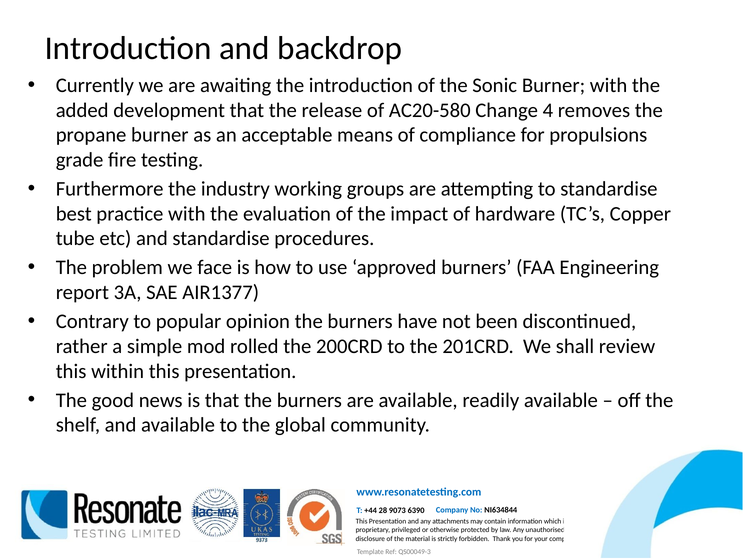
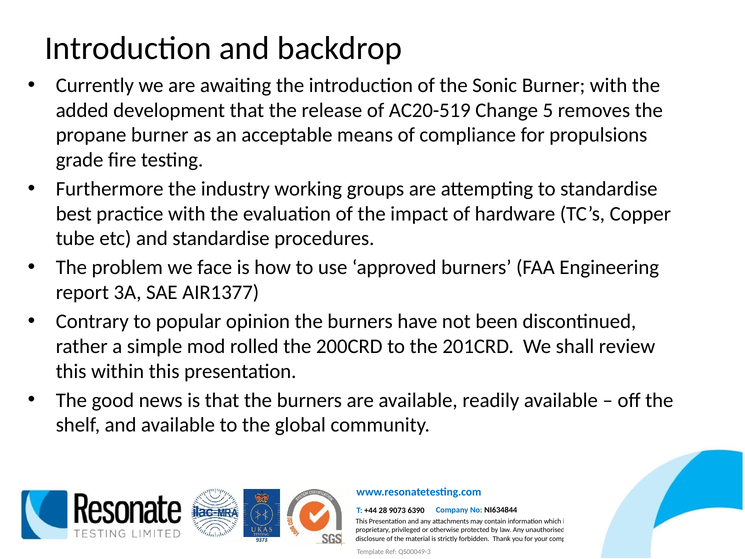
AC20-580: AC20-580 -> AC20-519 (430, 110)
4: 4 -> 5 (548, 110)
